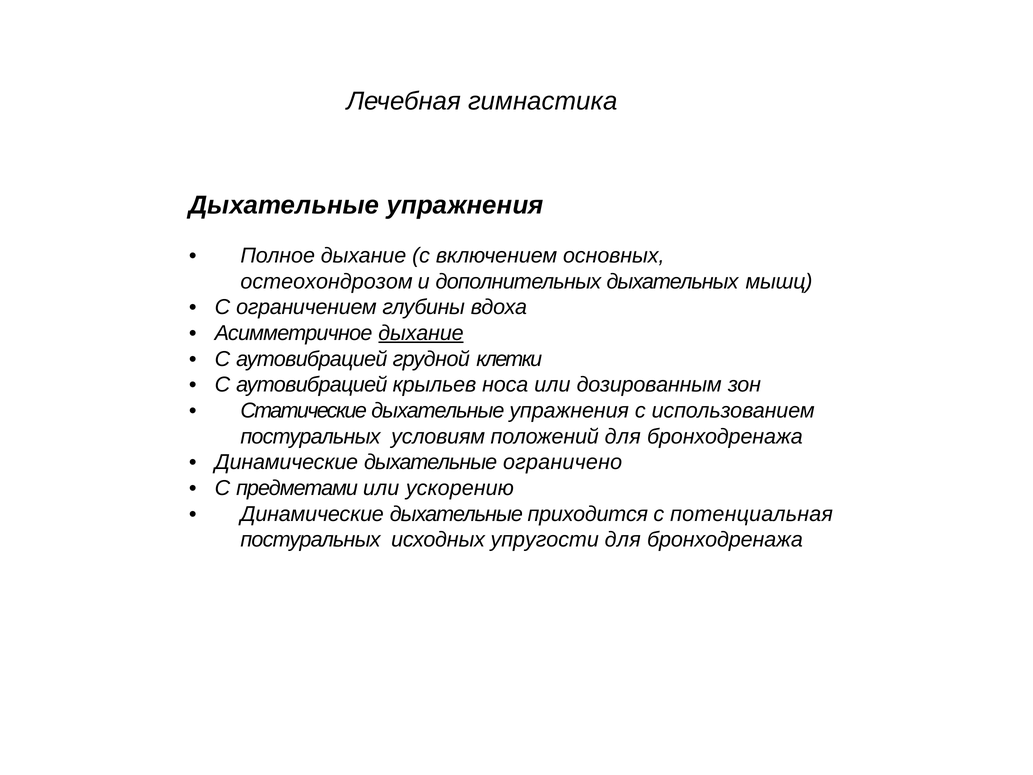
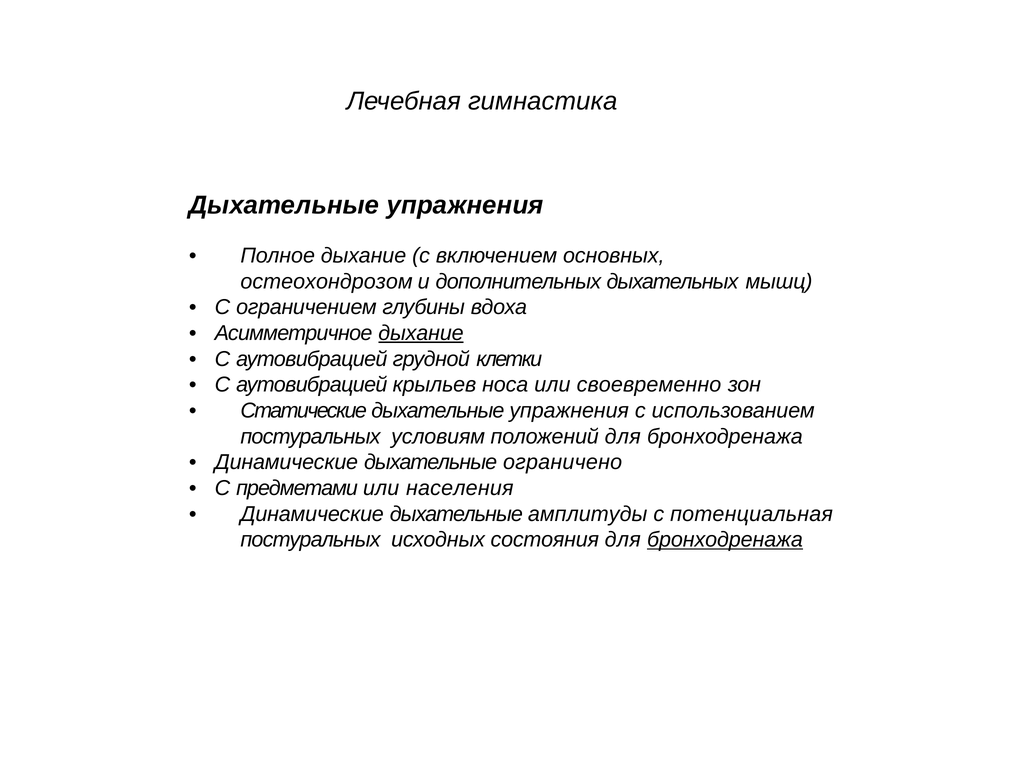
дозированным: дозированным -> своевременно (649, 385)
ускорению: ускорению -> населения (460, 488)
приходится: приходится -> амплитуды (588, 514)
упругости: упругости -> состояния (545, 540)
бронходренажа underline: none -> present (725, 540)
